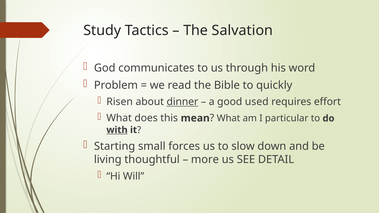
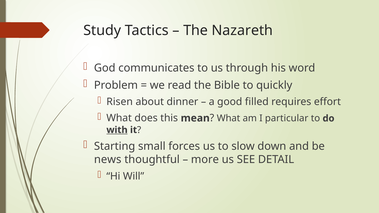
Salvation: Salvation -> Nazareth (242, 30)
dinner underline: present -> none (182, 102)
used: used -> filled (257, 102)
living: living -> news (108, 160)
